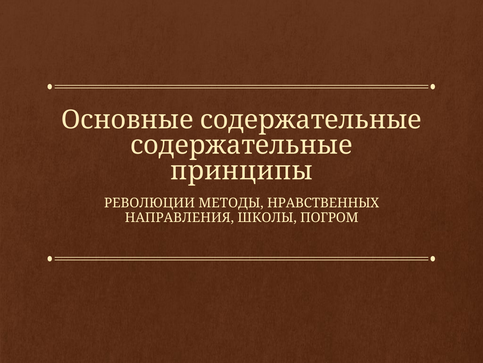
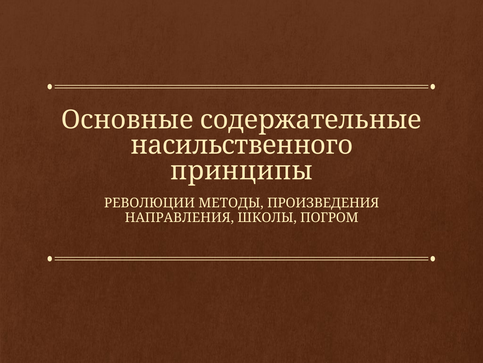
содержательные: содержательные -> насильственного (242, 145)
НРАВСТВЕННЫХ: НРАВСТВЕННЫХ -> ПРОИЗВЕДЕНИЯ (323, 203)
